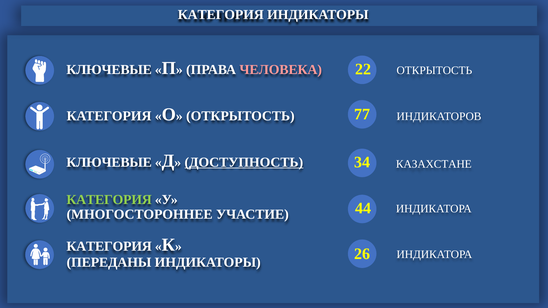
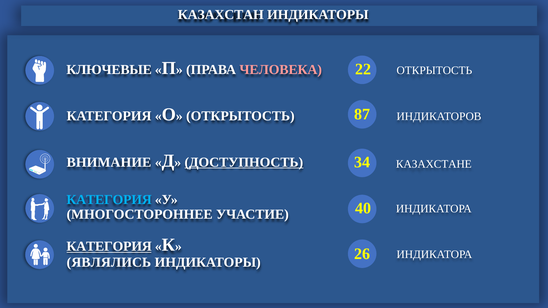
КАТЕГОРИЯ: КАТЕГОРИЯ -> КАЗАХСТАН (221, 15)
77: 77 -> 87 (362, 114)
КЛЮЧЕВЫЕ: КЛЮЧЕВЫЕ -> ВНИМАНИЕ (109, 162)
КАТЕГОРИЯ colour: light green -> light blue (109, 200)
44: 44 -> 40 (363, 208)
КАТЕГОРИЯ underline: none -> present (109, 247)
ПЕРЕДАНЫ: ПЕРЕДАНЫ -> ЯВЛЯЛИСЬ (109, 262)
